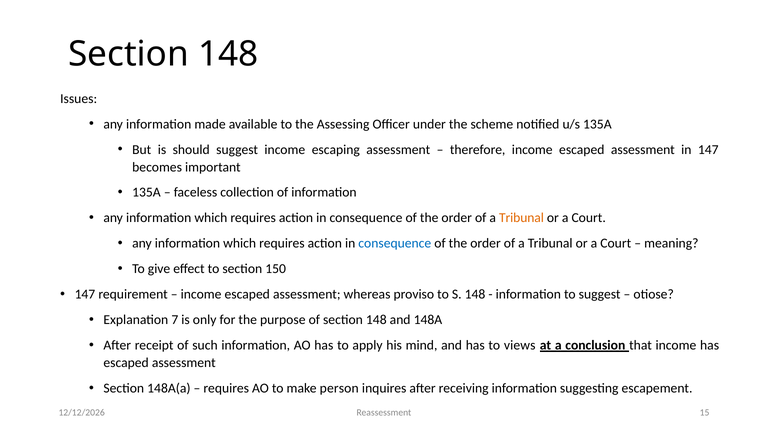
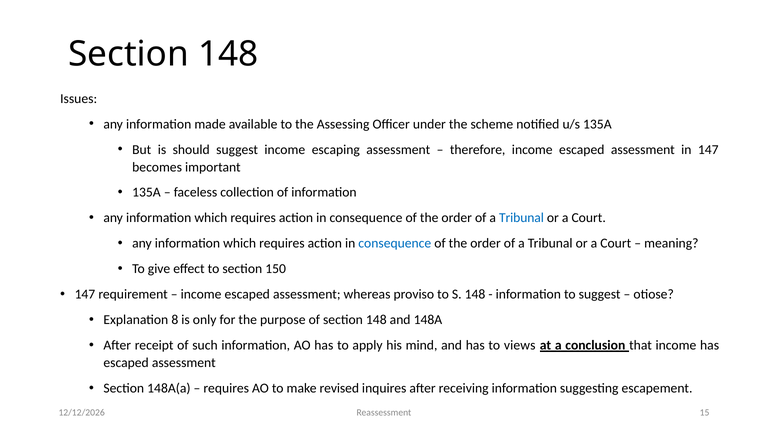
Tribunal colour: orange -> blue (521, 218)
7: 7 -> 8 (175, 320)
person: person -> revised (339, 388)
